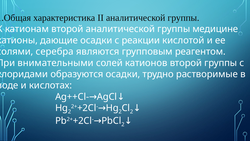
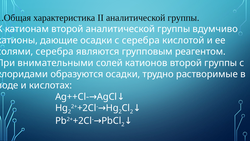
медицине: медицине -> вдумчиво (215, 29)
с реакции: реакции -> серебра (141, 40)
